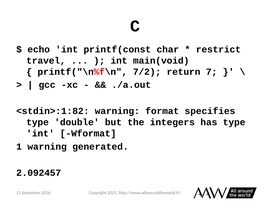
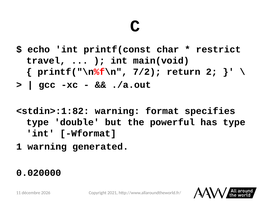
7: 7 -> 2 (212, 72)
integers: integers -> powerful (172, 123)
2.092457: 2.092457 -> 0.020000 (39, 173)
